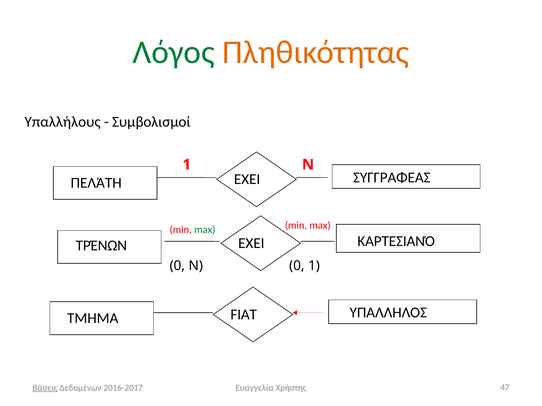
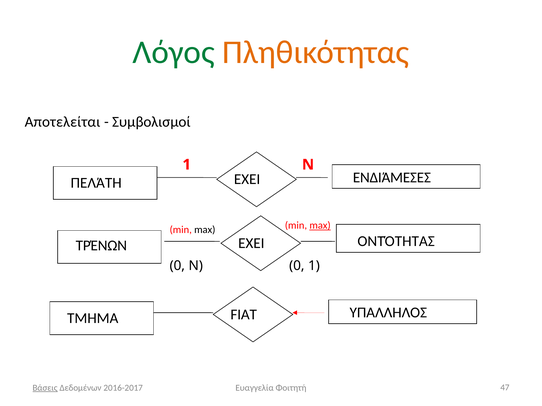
Υπαλλήλους: Υπαλλήλους -> Αποτελείται (63, 122)
ΣΥΓΓΡΑΦΕΑΣ: ΣΥΓΓΡΑΦΕΑΣ -> ΕΝΔΙΆΜΕΣΕΣ (392, 178)
max underline: none -> present (320, 226)
max colour: green -> black (205, 230)
ΚΑΡΤΕΣΙΑΝΌ: ΚΑΡΤΕΣΙΑΝΌ -> ΟΝΤΌΤΗΤΑΣ (396, 242)
Χρήστης: Χρήστης -> Φοιτητή (291, 388)
